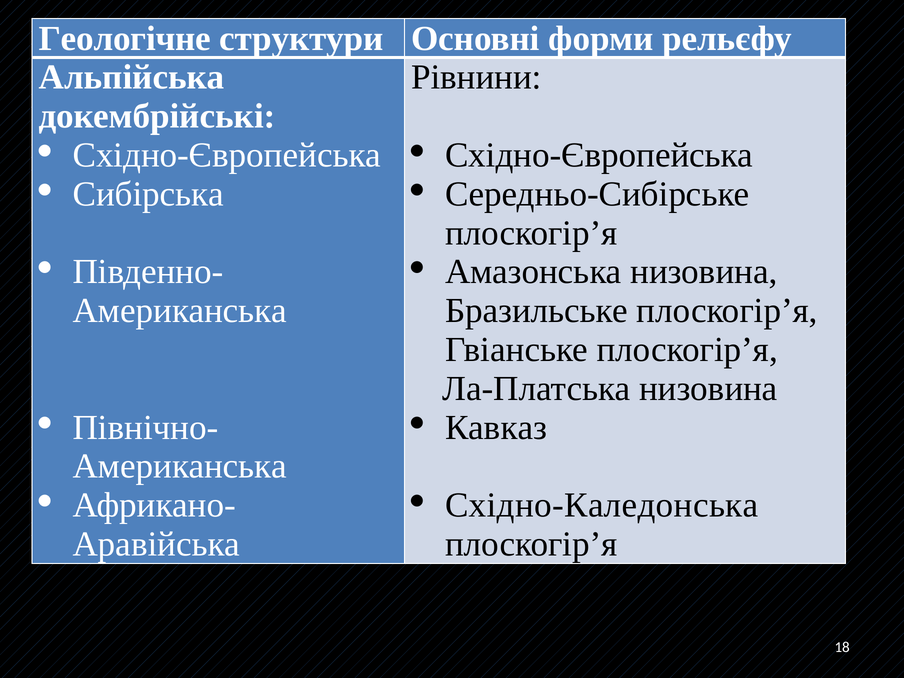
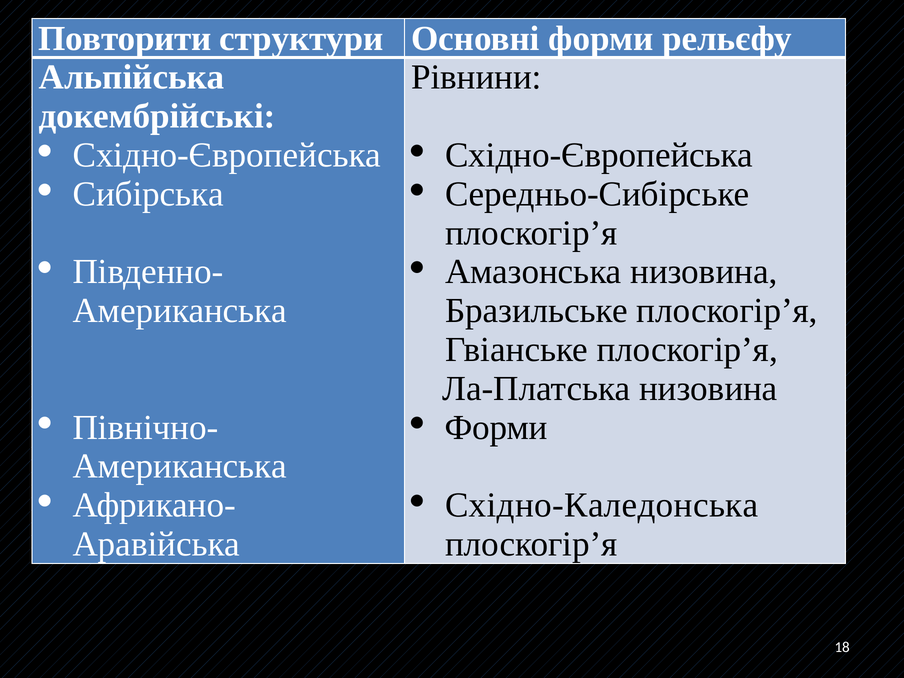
Геологічне: Геологічне -> Повторити (125, 38)
Кавказ: Кавказ -> Форми (496, 427)
